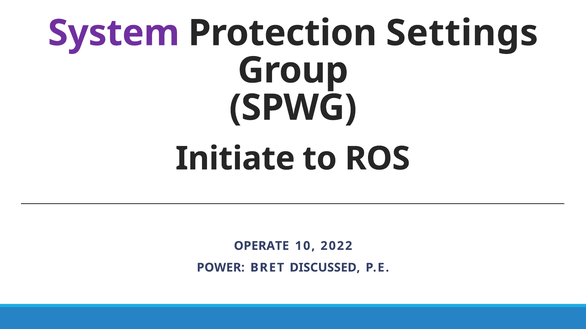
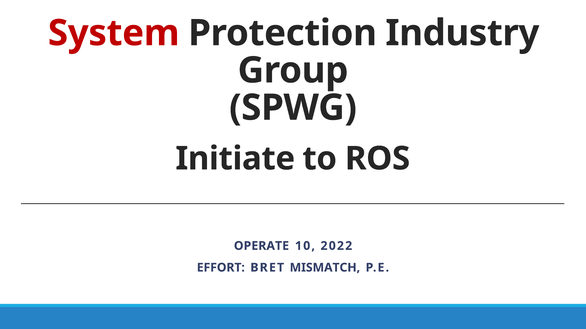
System colour: purple -> red (114, 33)
Settings: Settings -> Industry (462, 33)
POWER: POWER -> EFFORT (221, 268)
DISCUSSED: DISCUSSED -> MISMATCH (325, 268)
